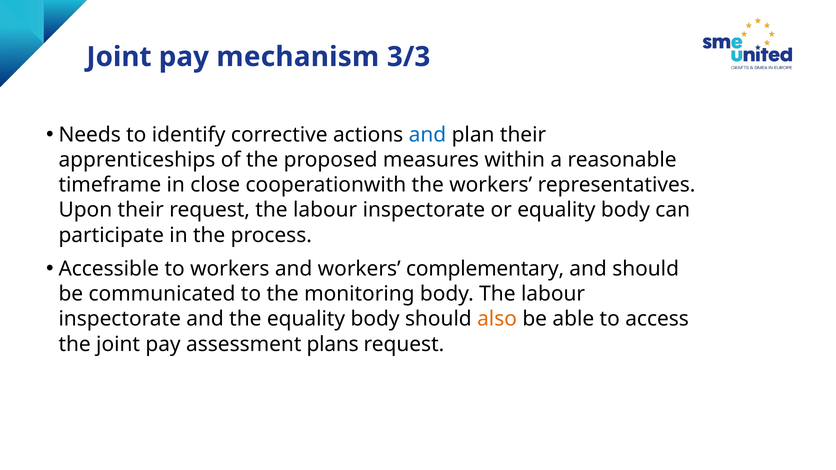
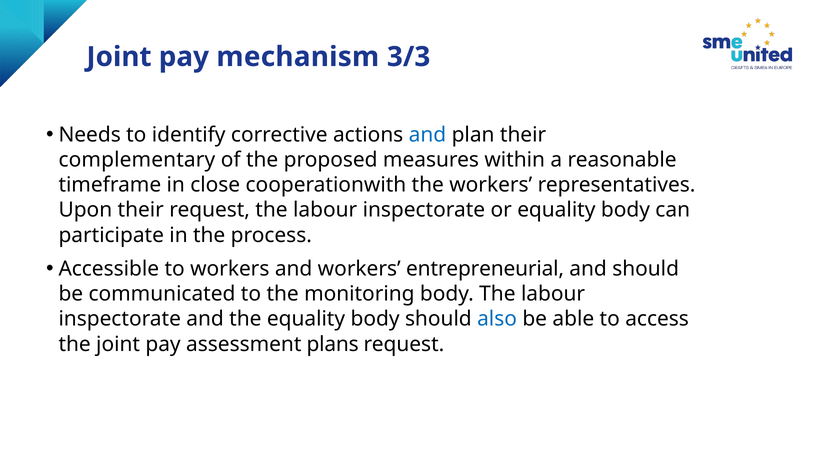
apprenticeships: apprenticeships -> complementary (137, 160)
complementary: complementary -> entrepreneurial (485, 269)
also colour: orange -> blue (497, 319)
